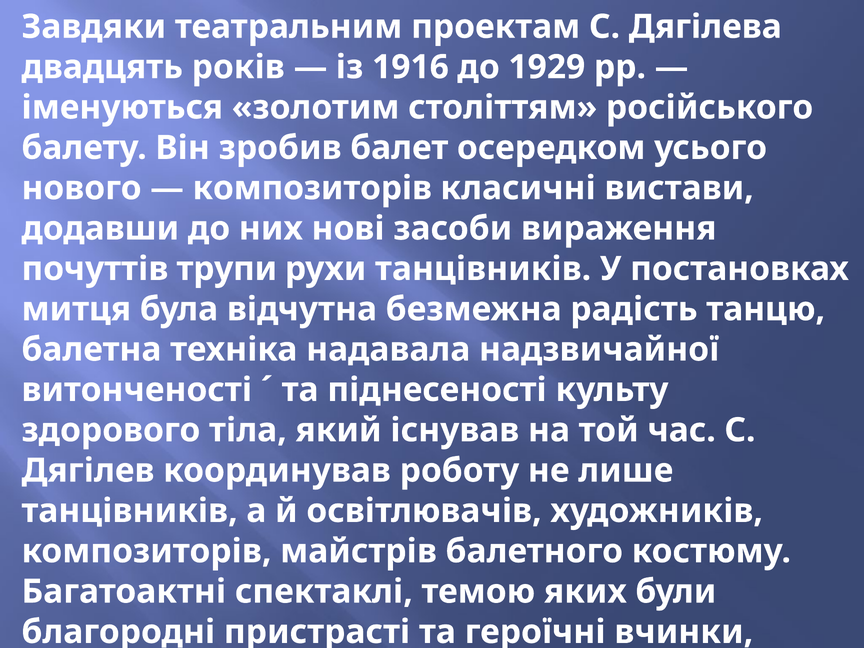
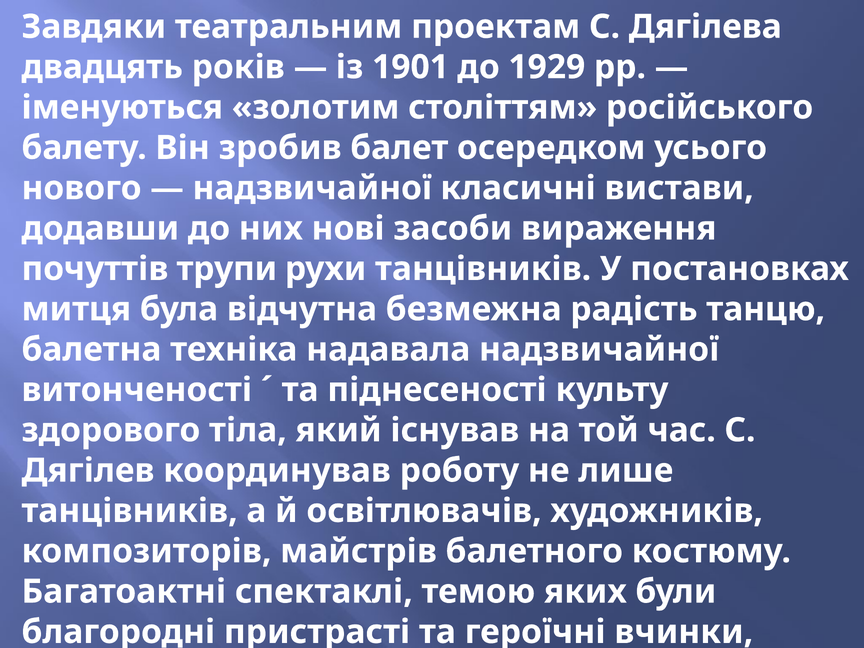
1916: 1916 -> 1901 (410, 67)
композиторів: композиторів -> надзвичайної (312, 188)
